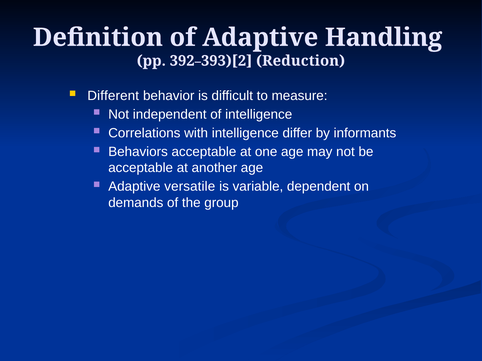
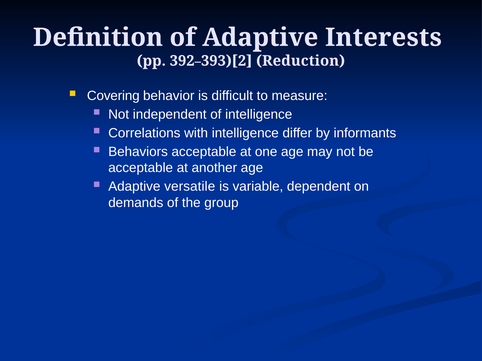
Handling: Handling -> Interests (383, 38)
Different: Different -> Covering (113, 96)
